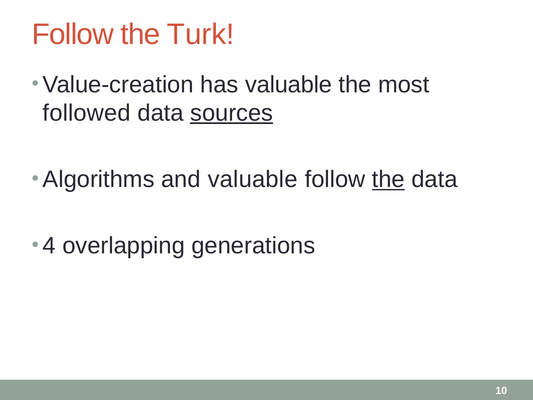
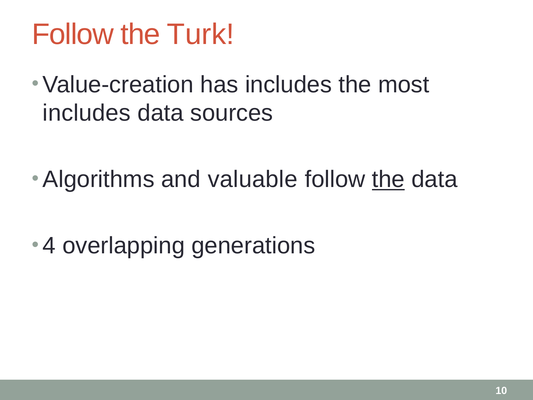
has valuable: valuable -> includes (288, 84)
followed: followed -> includes (87, 113)
sources underline: present -> none (232, 113)
